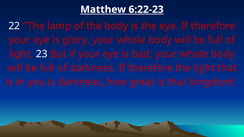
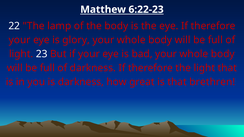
kingdom: kingdom -> brethren (212, 82)
